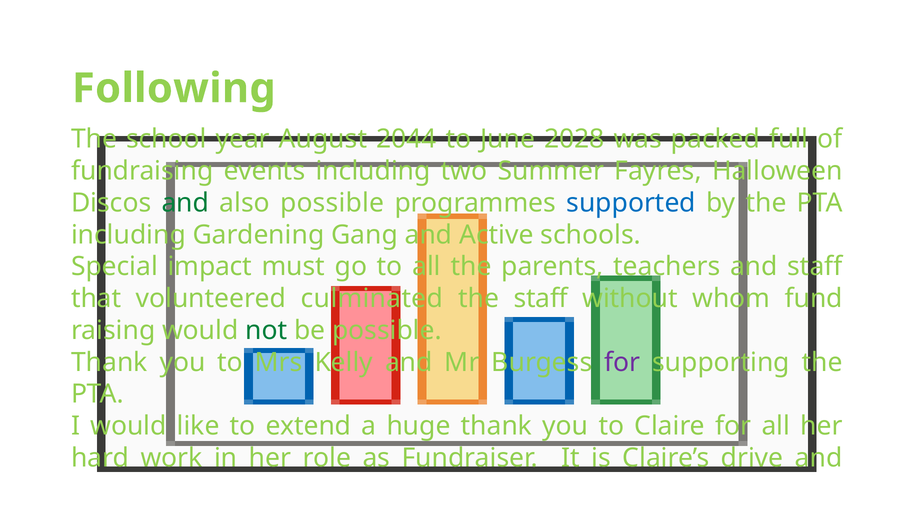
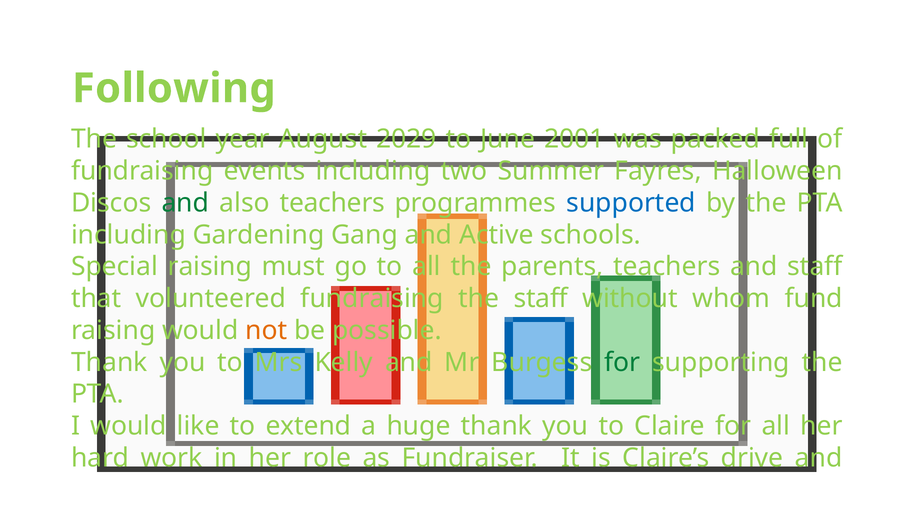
2044: 2044 -> 2029 (406, 139)
2028: 2028 -> 2001 (574, 139)
also possible: possible -> teachers (332, 203)
Special impact: impact -> raising (210, 266)
volunteered culminated: culminated -> fundraising (372, 298)
not colour: green -> orange (266, 330)
for colour: purple -> green (622, 362)
